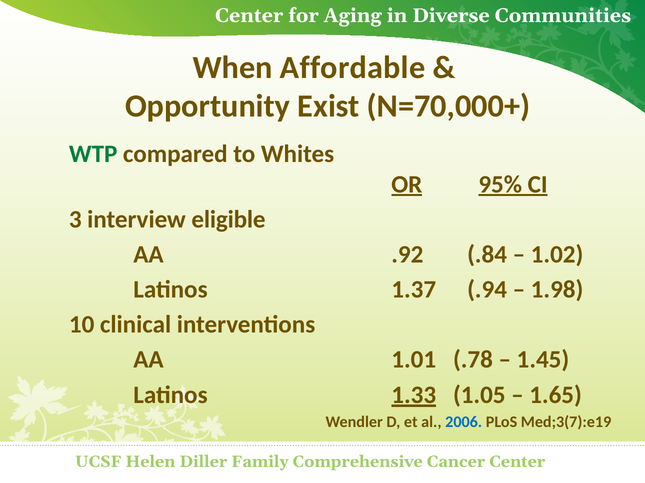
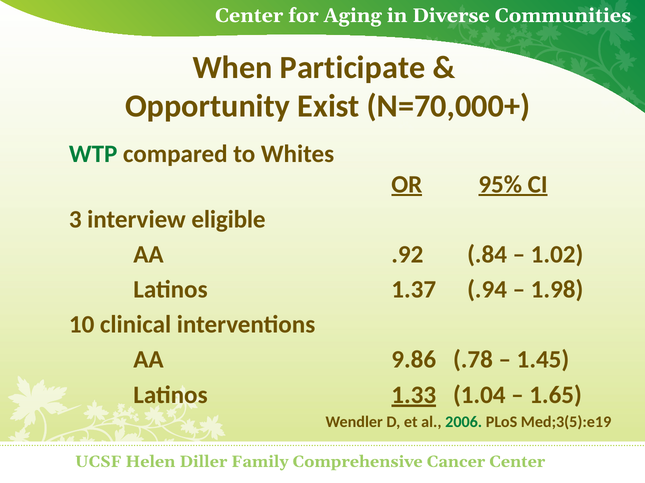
Affordable: Affordable -> Participate (353, 68)
1.01: 1.01 -> 9.86 (414, 360)
1.05: 1.05 -> 1.04 (479, 395)
2006 colour: blue -> green (464, 423)
Med;3(7):e19: Med;3(7):e19 -> Med;3(5):e19 (566, 423)
